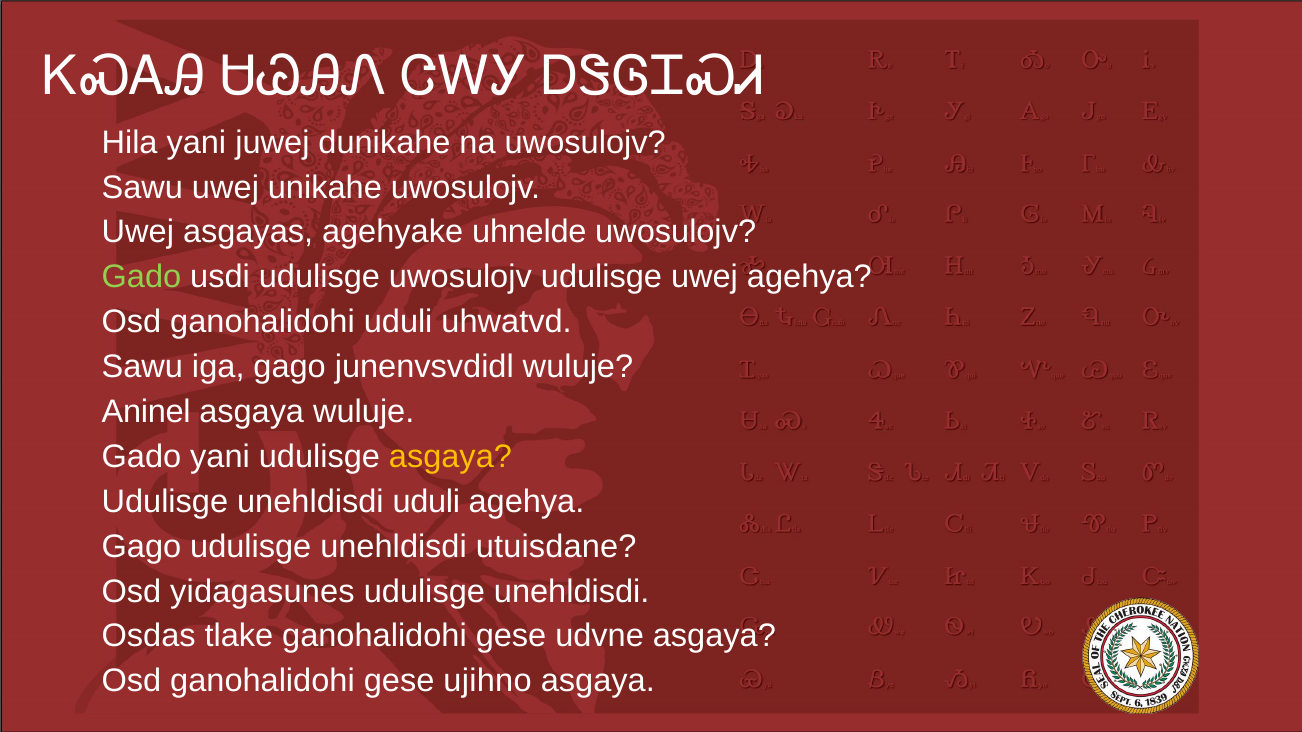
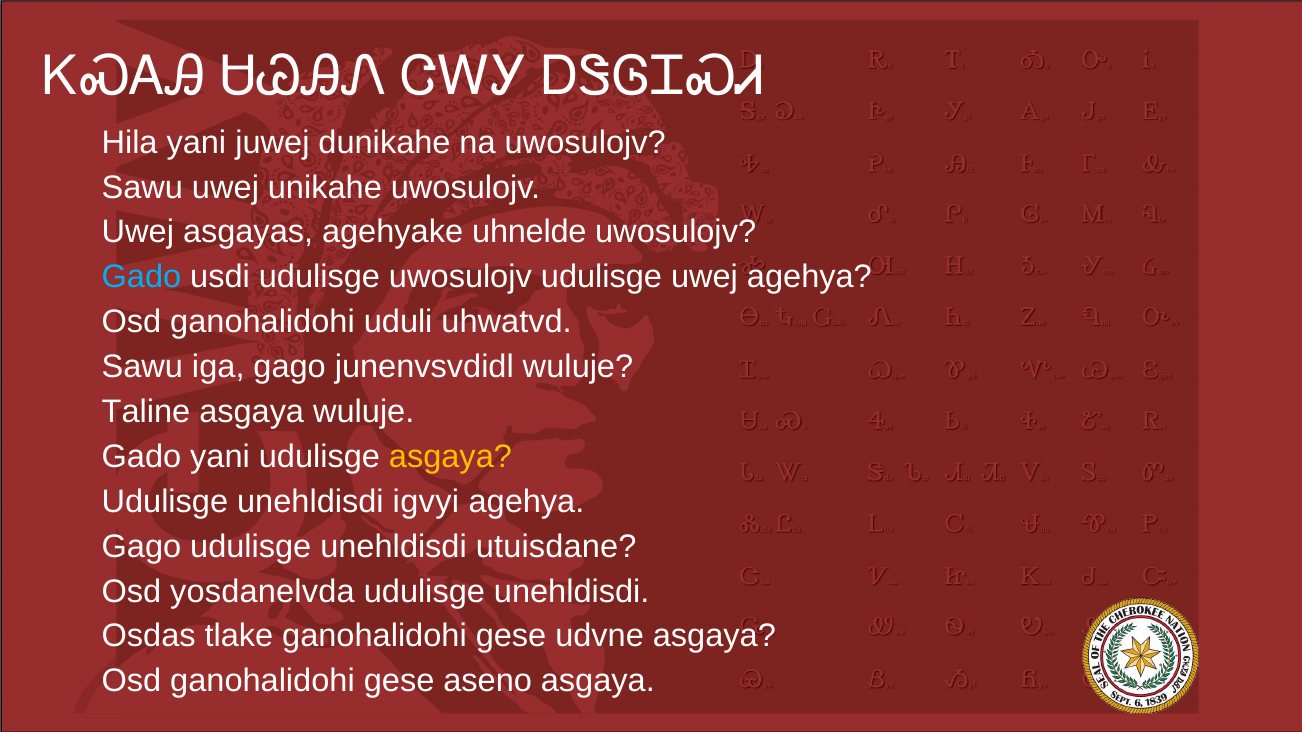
Gado colour: light green -> light blue (141, 277)
Aninel: Aninel -> Taline (146, 412)
unehldisdi uduli: uduli -> igvyi (426, 502)
yidagasunes: yidagasunes -> yosdanelvda (262, 592)
ujihno: ujihno -> aseno (488, 681)
